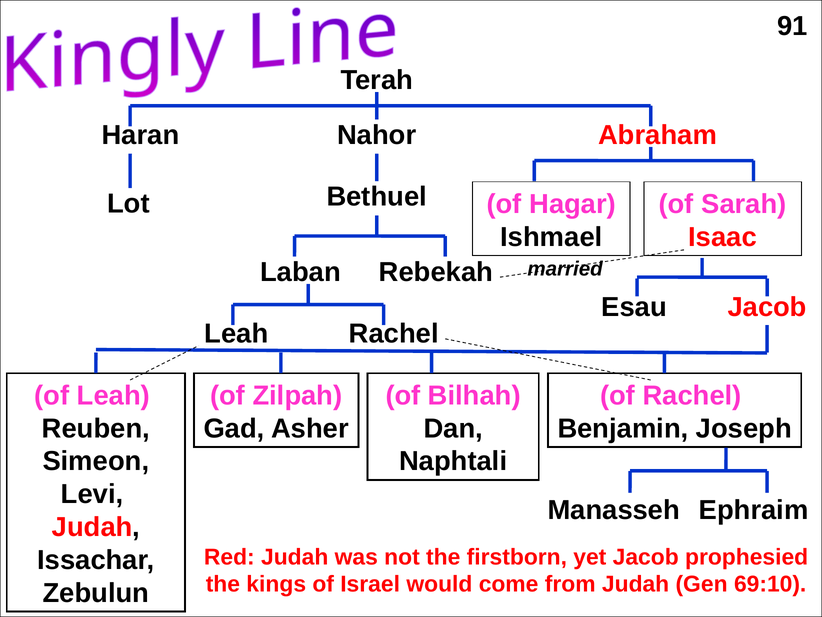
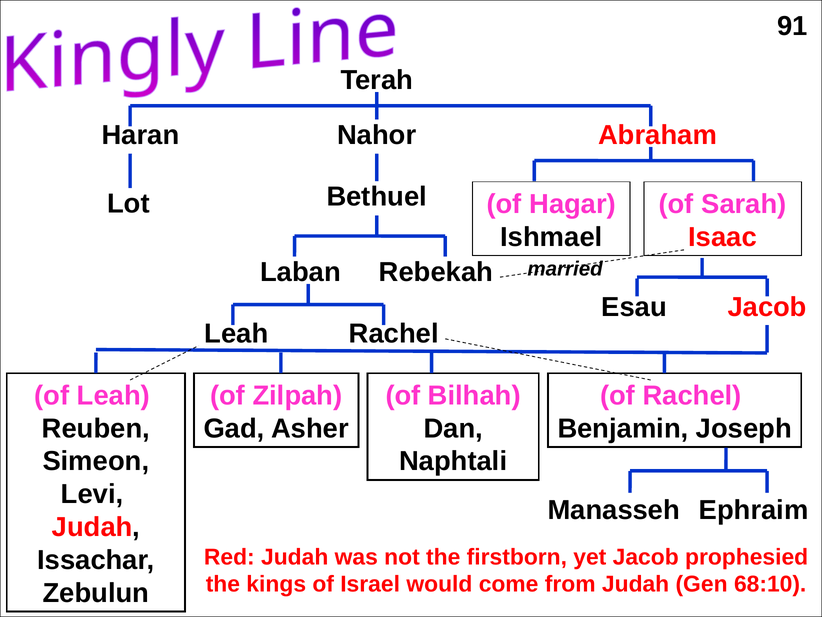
69:10: 69:10 -> 68:10 (770, 584)
